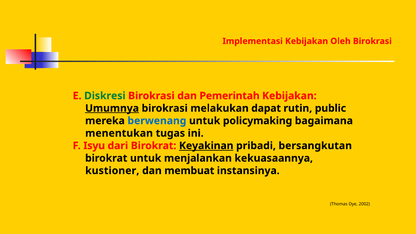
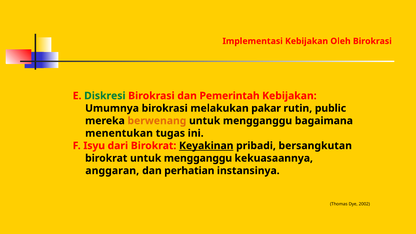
Umumnya underline: present -> none (112, 108)
dapat: dapat -> pakar (266, 108)
berwenang colour: blue -> orange (157, 121)
policymaking: policymaking -> mengganggu (258, 121)
birokrat untuk menjalankan: menjalankan -> mengganggu (198, 158)
kustioner: kustioner -> anggaran (112, 171)
membuat: membuat -> perhatian (189, 171)
